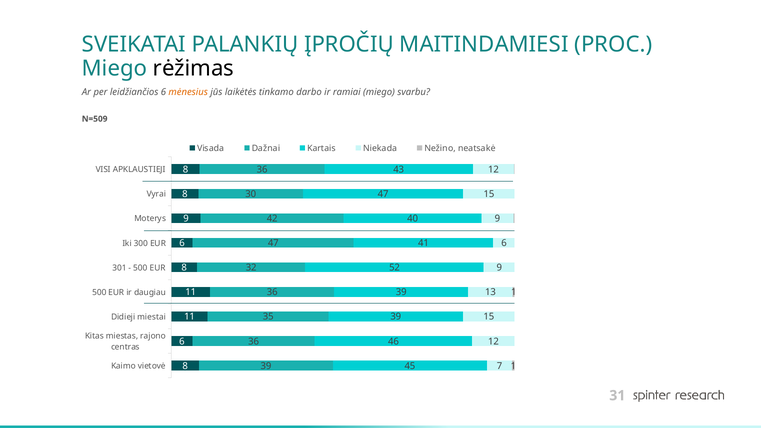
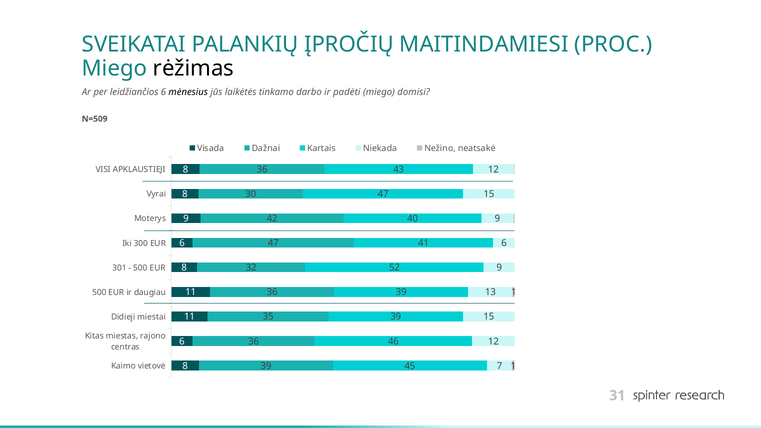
mėnesius colour: orange -> black (188, 92)
ramiai: ramiai -> padėti (347, 92)
svarbu: svarbu -> domisi (414, 92)
